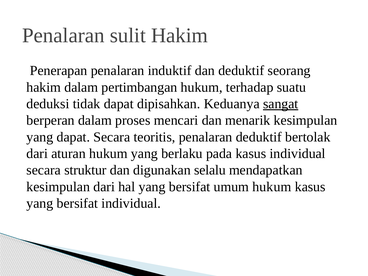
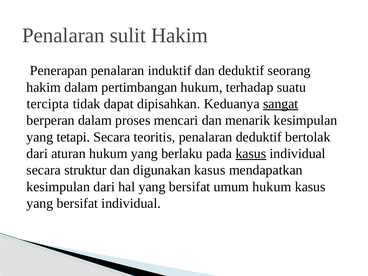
deduksi: deduksi -> tercipta (48, 104)
yang dapat: dapat -> tetapi (73, 137)
kasus underline: none -> present (251, 154)
digunakan selalu: selalu -> kasus (210, 170)
